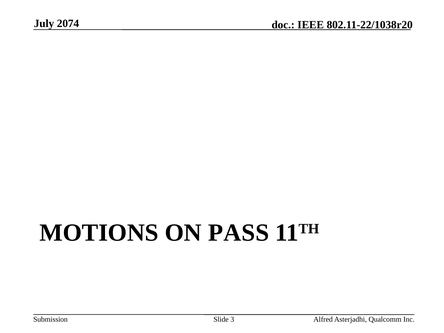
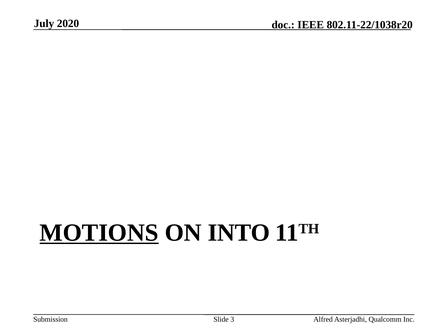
2074: 2074 -> 2020 (68, 24)
MOTIONS underline: none -> present (99, 233)
PASS: PASS -> INTO (239, 233)
